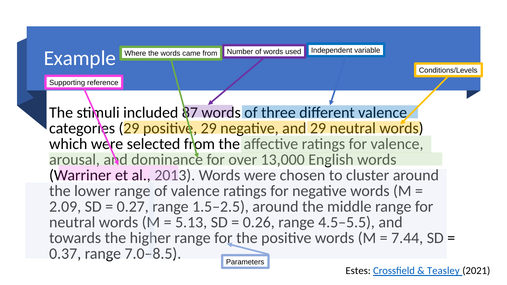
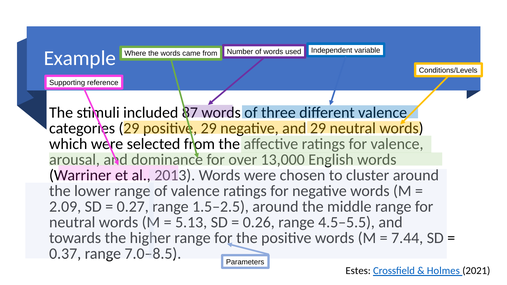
Teasley: Teasley -> Holmes (443, 271)
